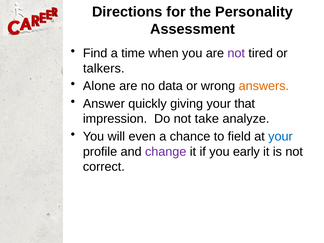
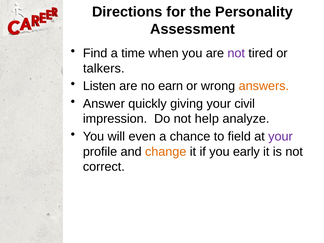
Alone: Alone -> Listen (99, 86)
data: data -> earn (171, 86)
that: that -> civil (245, 104)
take: take -> help (207, 119)
your colour: blue -> purple (280, 136)
change colour: purple -> orange (166, 152)
